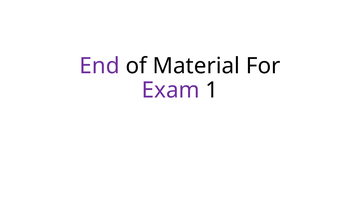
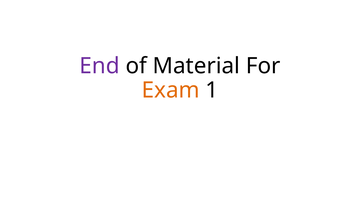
Exam colour: purple -> orange (171, 90)
